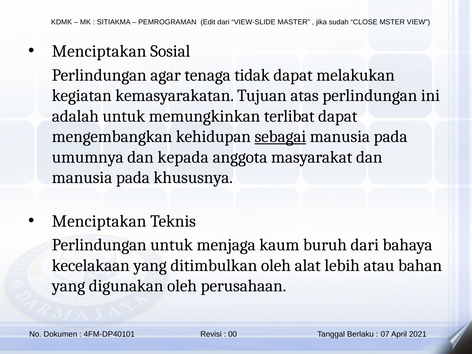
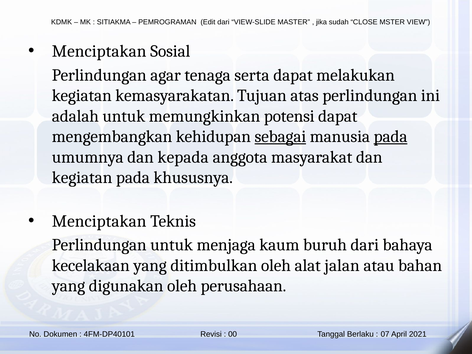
tidak: tidak -> serta (252, 75)
terlibat: terlibat -> potensi (289, 116)
pada underline: none -> present (391, 137)
manusia: manusia -> kegiatan (82, 178)
lebih: lebih -> jalan (342, 265)
